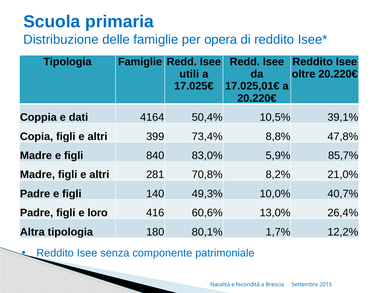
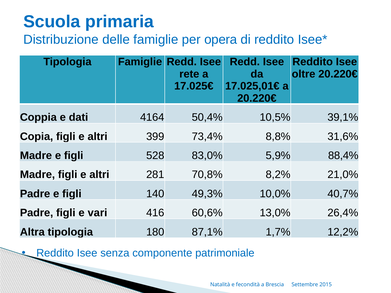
utili: utili -> rete (189, 74)
47,8%: 47,8% -> 31,6% (343, 137)
840: 840 -> 528 (155, 156)
85,7%: 85,7% -> 88,4% (343, 156)
loro: loro -> vari (97, 213)
80,1%: 80,1% -> 87,1% (207, 232)
